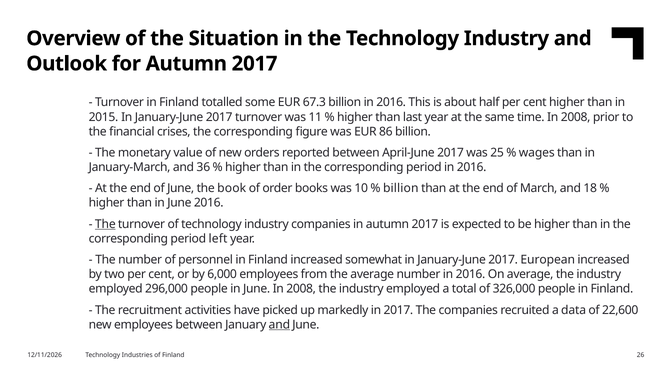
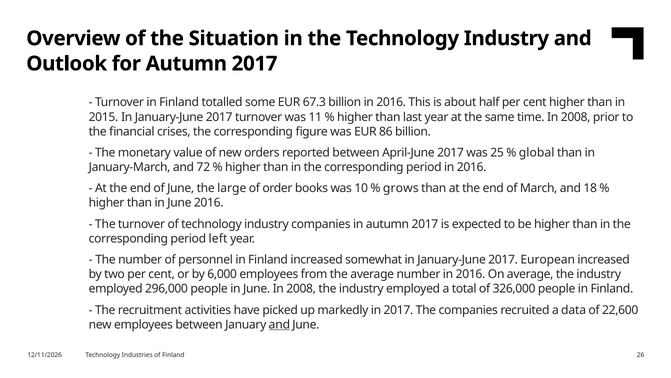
wages: wages -> global (537, 152)
36: 36 -> 72 (203, 167)
book: book -> large (232, 188)
billion: billion -> grows (401, 188)
The underline: present -> none (105, 224)
